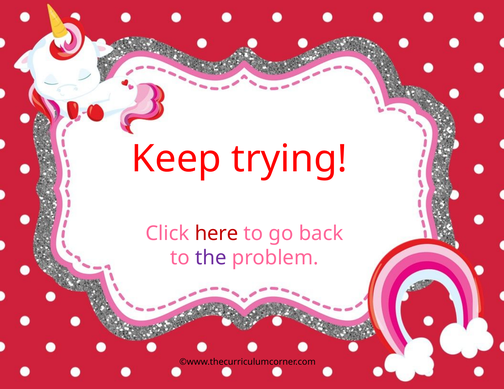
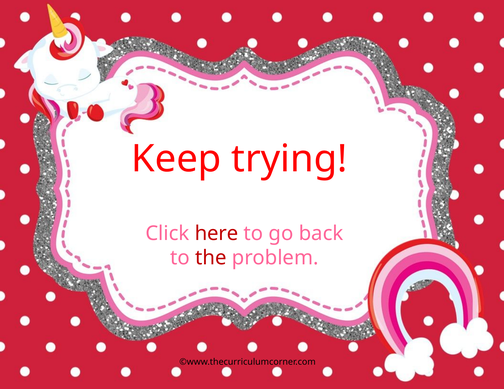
the colour: purple -> red (211, 258)
